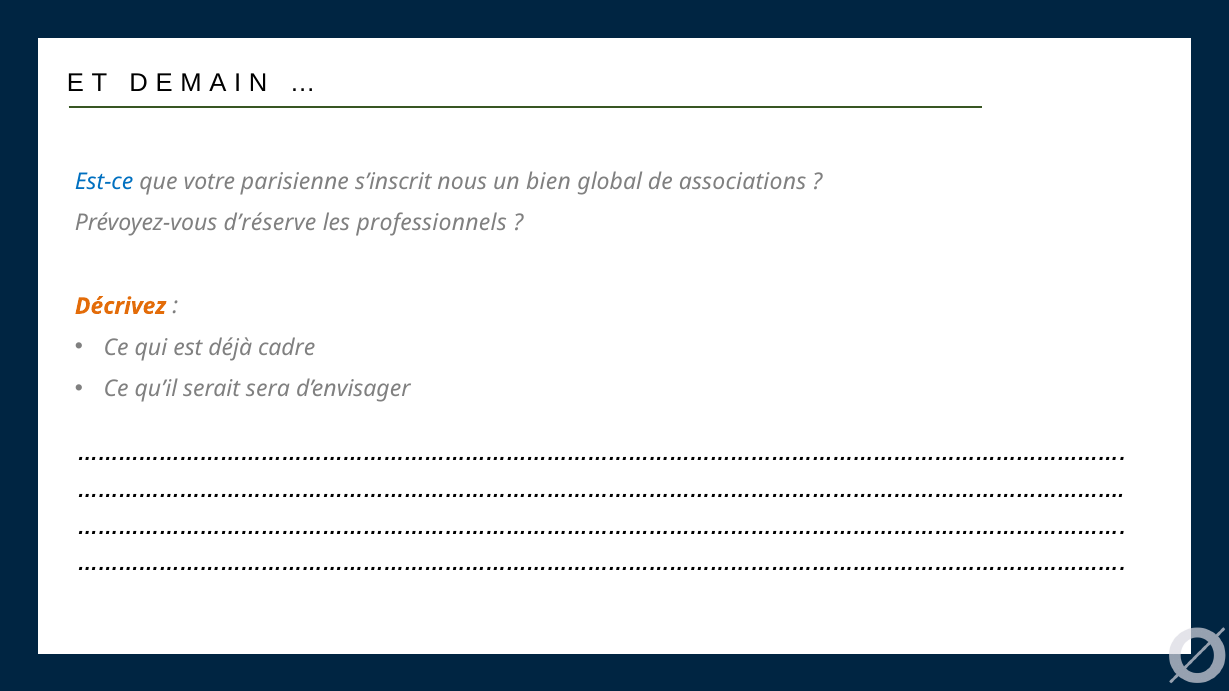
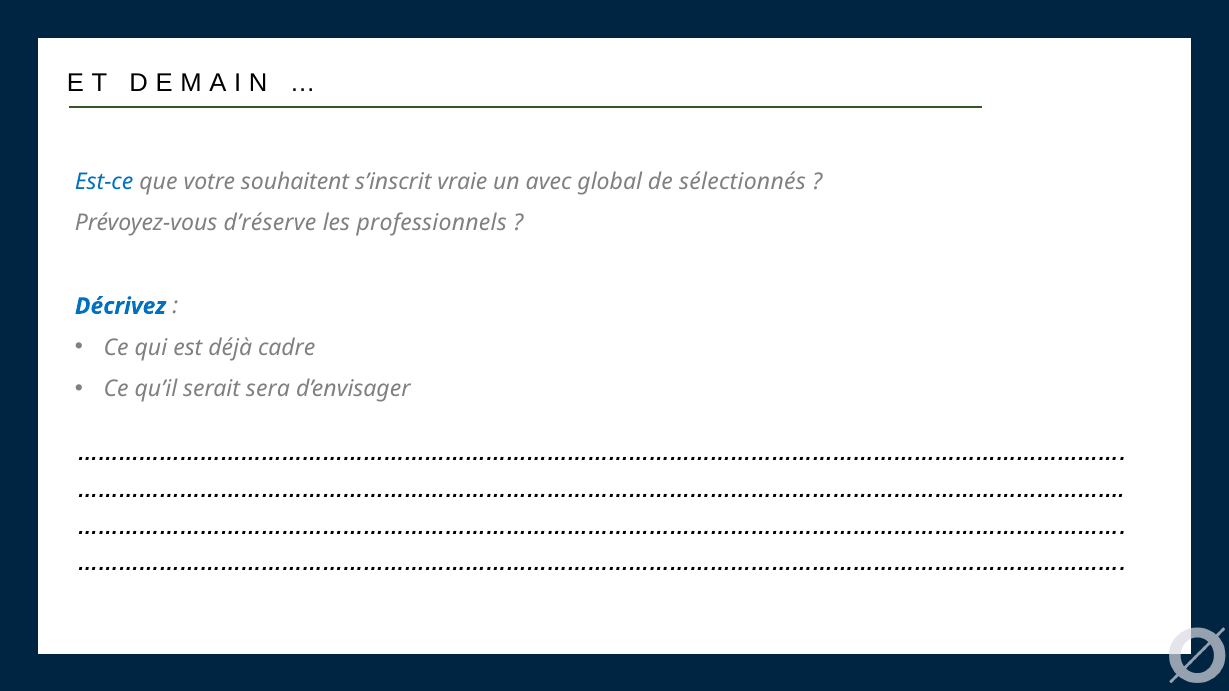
parisienne: parisienne -> souhaitent (295, 182)
nous: nous -> vraie (462, 182)
bien: bien -> avec (549, 182)
associations: associations -> sélectionnés (743, 182)
Décrivez colour: orange -> blue (121, 306)
